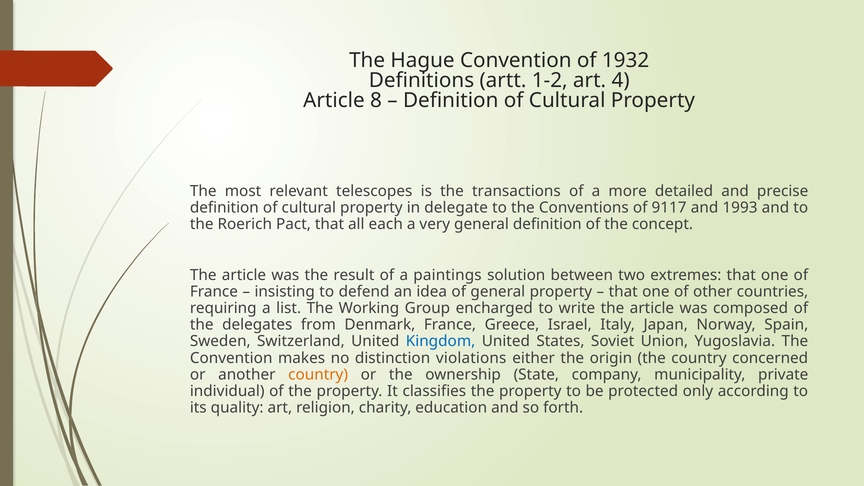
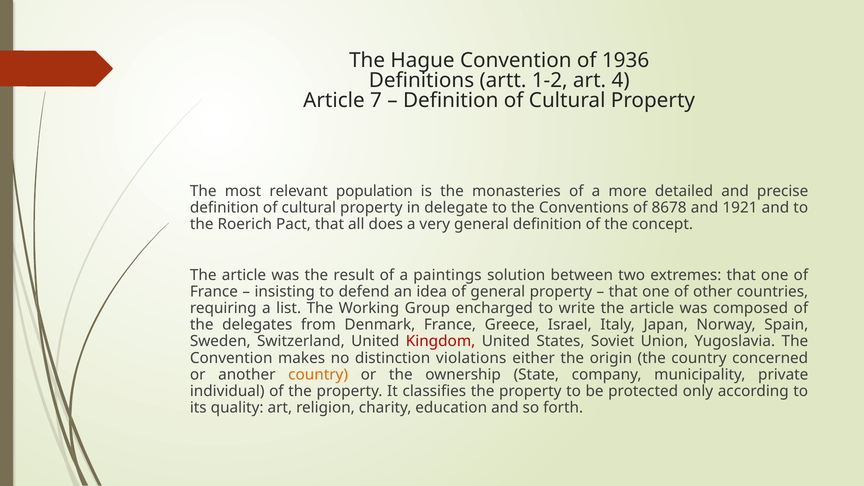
1932: 1932 -> 1936 (626, 60)
8: 8 -> 7 (376, 100)
telescopes: telescopes -> population (374, 191)
transactions: transactions -> monasteries (516, 191)
9117: 9117 -> 8678 (669, 208)
1993: 1993 -> 1921 (740, 208)
each: each -> does (386, 224)
Kingdom colour: blue -> red (441, 341)
